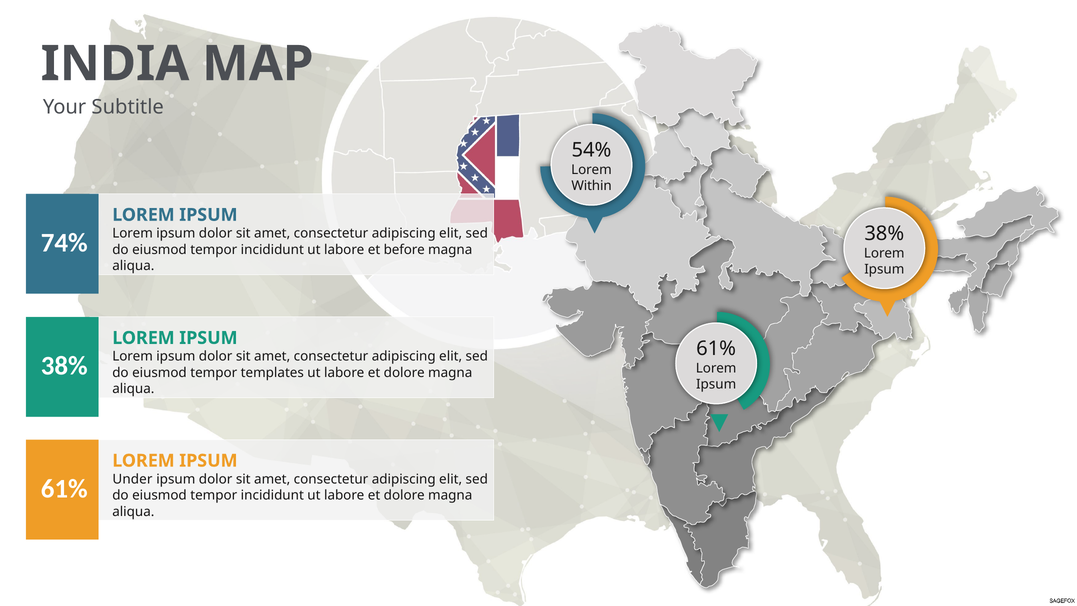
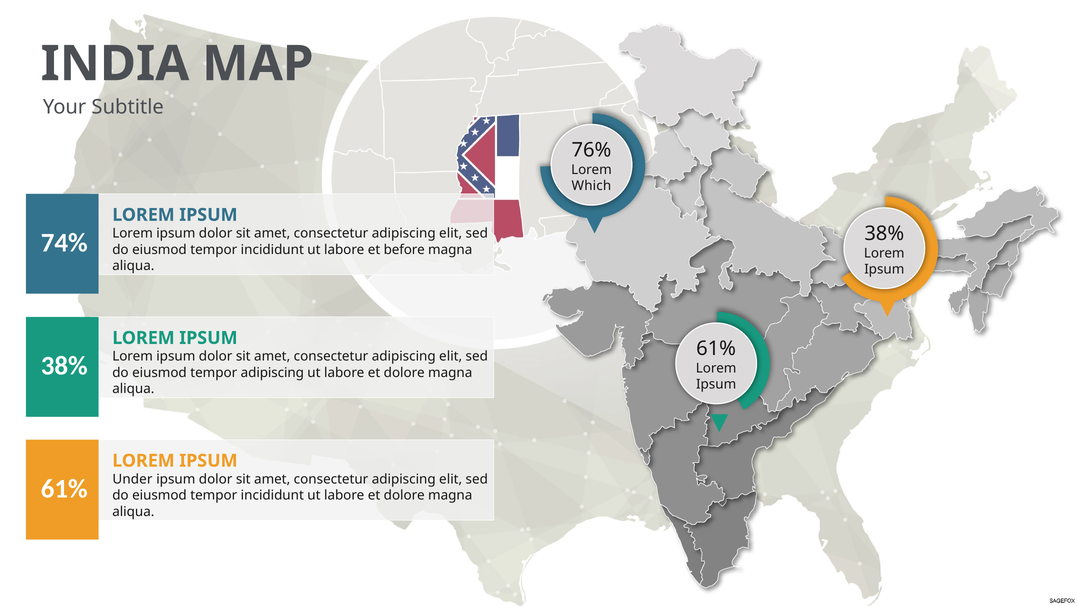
54%: 54% -> 76% (591, 150)
Within: Within -> Which (591, 186)
tempor templates: templates -> adipiscing (272, 373)
